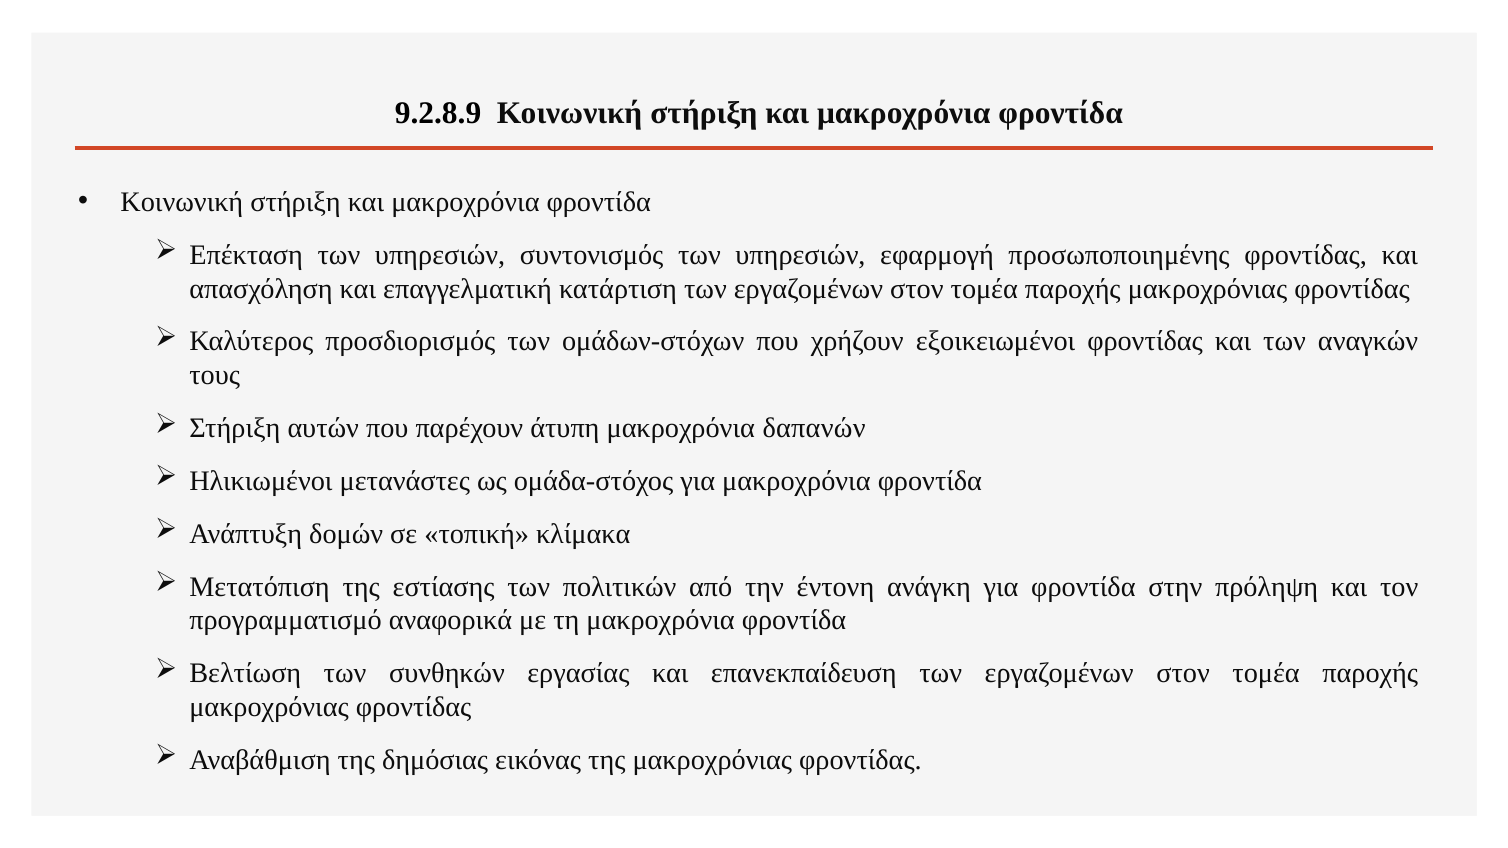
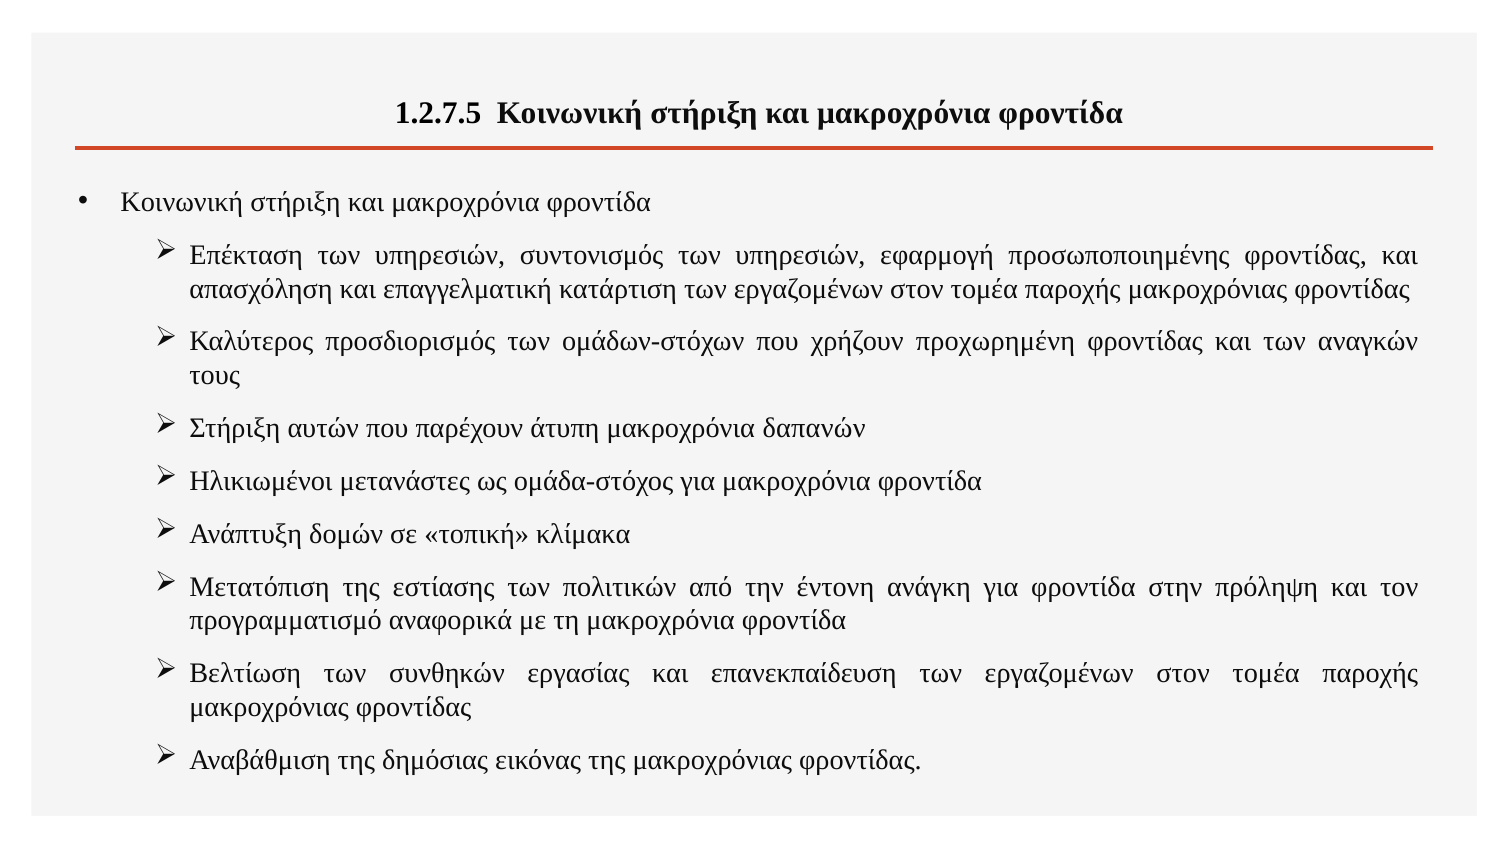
9.2.8.9: 9.2.8.9 -> 1.2.7.5 (438, 113)
εξοικειωμένοι: εξοικειωμένοι -> προχωρημένη (995, 342)
